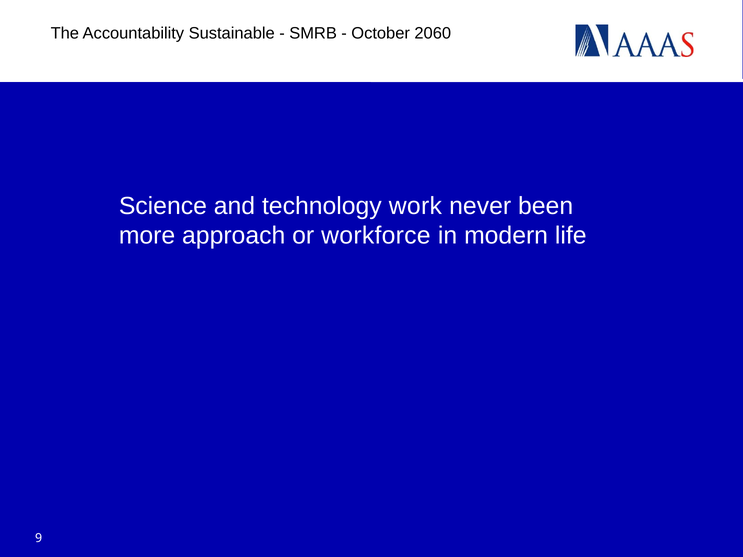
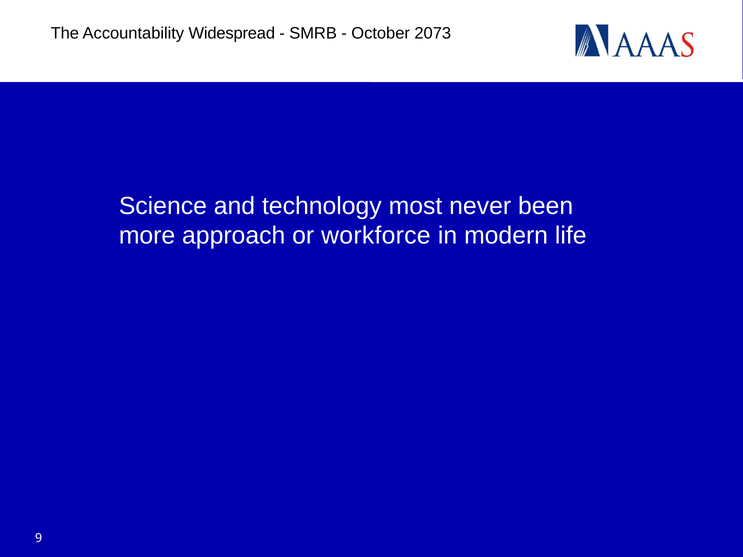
Sustainable: Sustainable -> Widespread (232, 33)
2060: 2060 -> 2073 (433, 33)
work: work -> most (415, 206)
